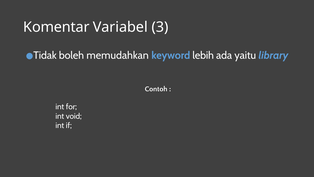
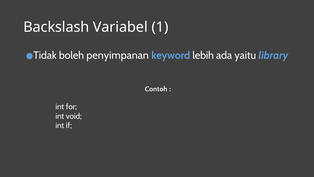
Komentar: Komentar -> Backslash (56, 27)
3: 3 -> 1 (160, 27)
memudahkan: memudahkan -> penyimpanan (118, 55)
